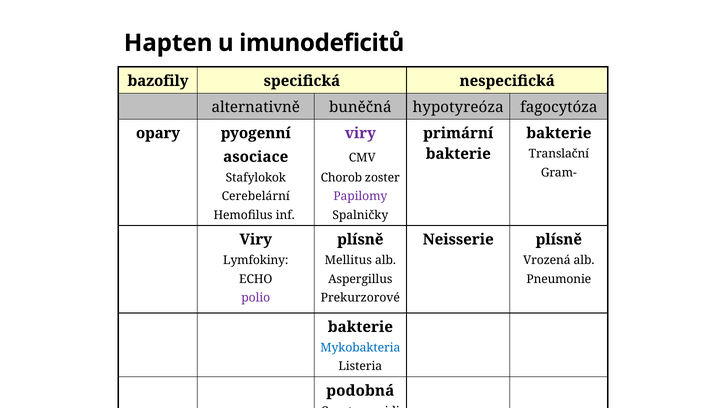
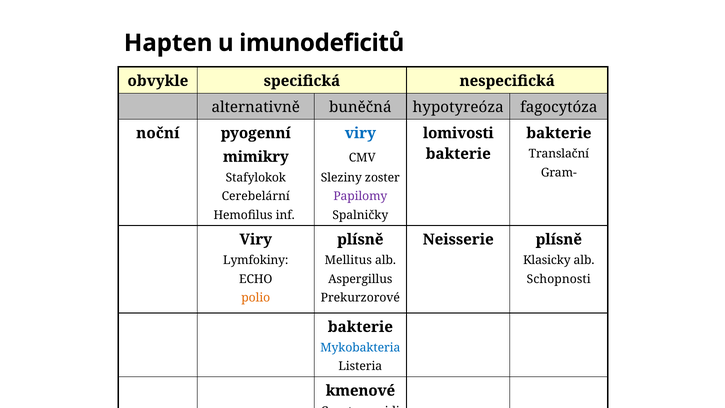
bazofily: bazofily -> obvykle (158, 81)
opary: opary -> noční (158, 133)
viry colour: purple -> blue (360, 133)
primární: primární -> lomivosti (458, 133)
asociace: asociace -> mimikry (256, 157)
Chorob: Chorob -> Sleziny (341, 178)
Vrozená: Vrozená -> Klasicky (547, 260)
Pneumonie: Pneumonie -> Schopnosti (559, 279)
polio colour: purple -> orange (256, 298)
podobná: podobná -> kmenové (360, 391)
